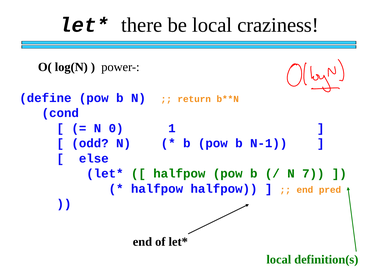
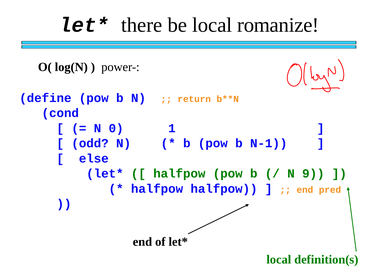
craziness: craziness -> romanize (278, 25)
7: 7 -> 9 (313, 174)
